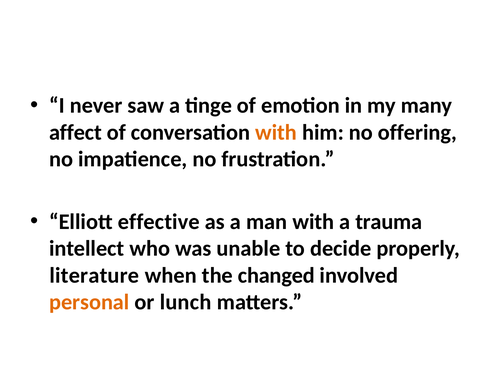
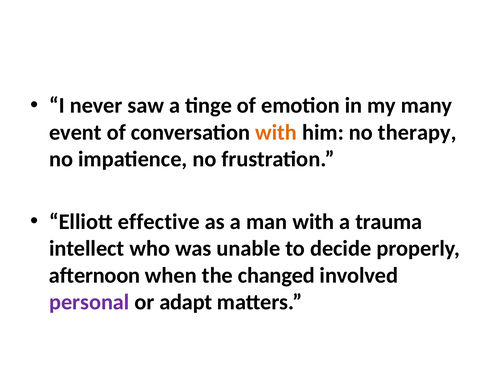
affect: affect -> event (75, 132)
offering: offering -> therapy (417, 132)
literature: literature -> afternoon (95, 276)
personal colour: orange -> purple (89, 302)
lunch: lunch -> adapt (186, 302)
